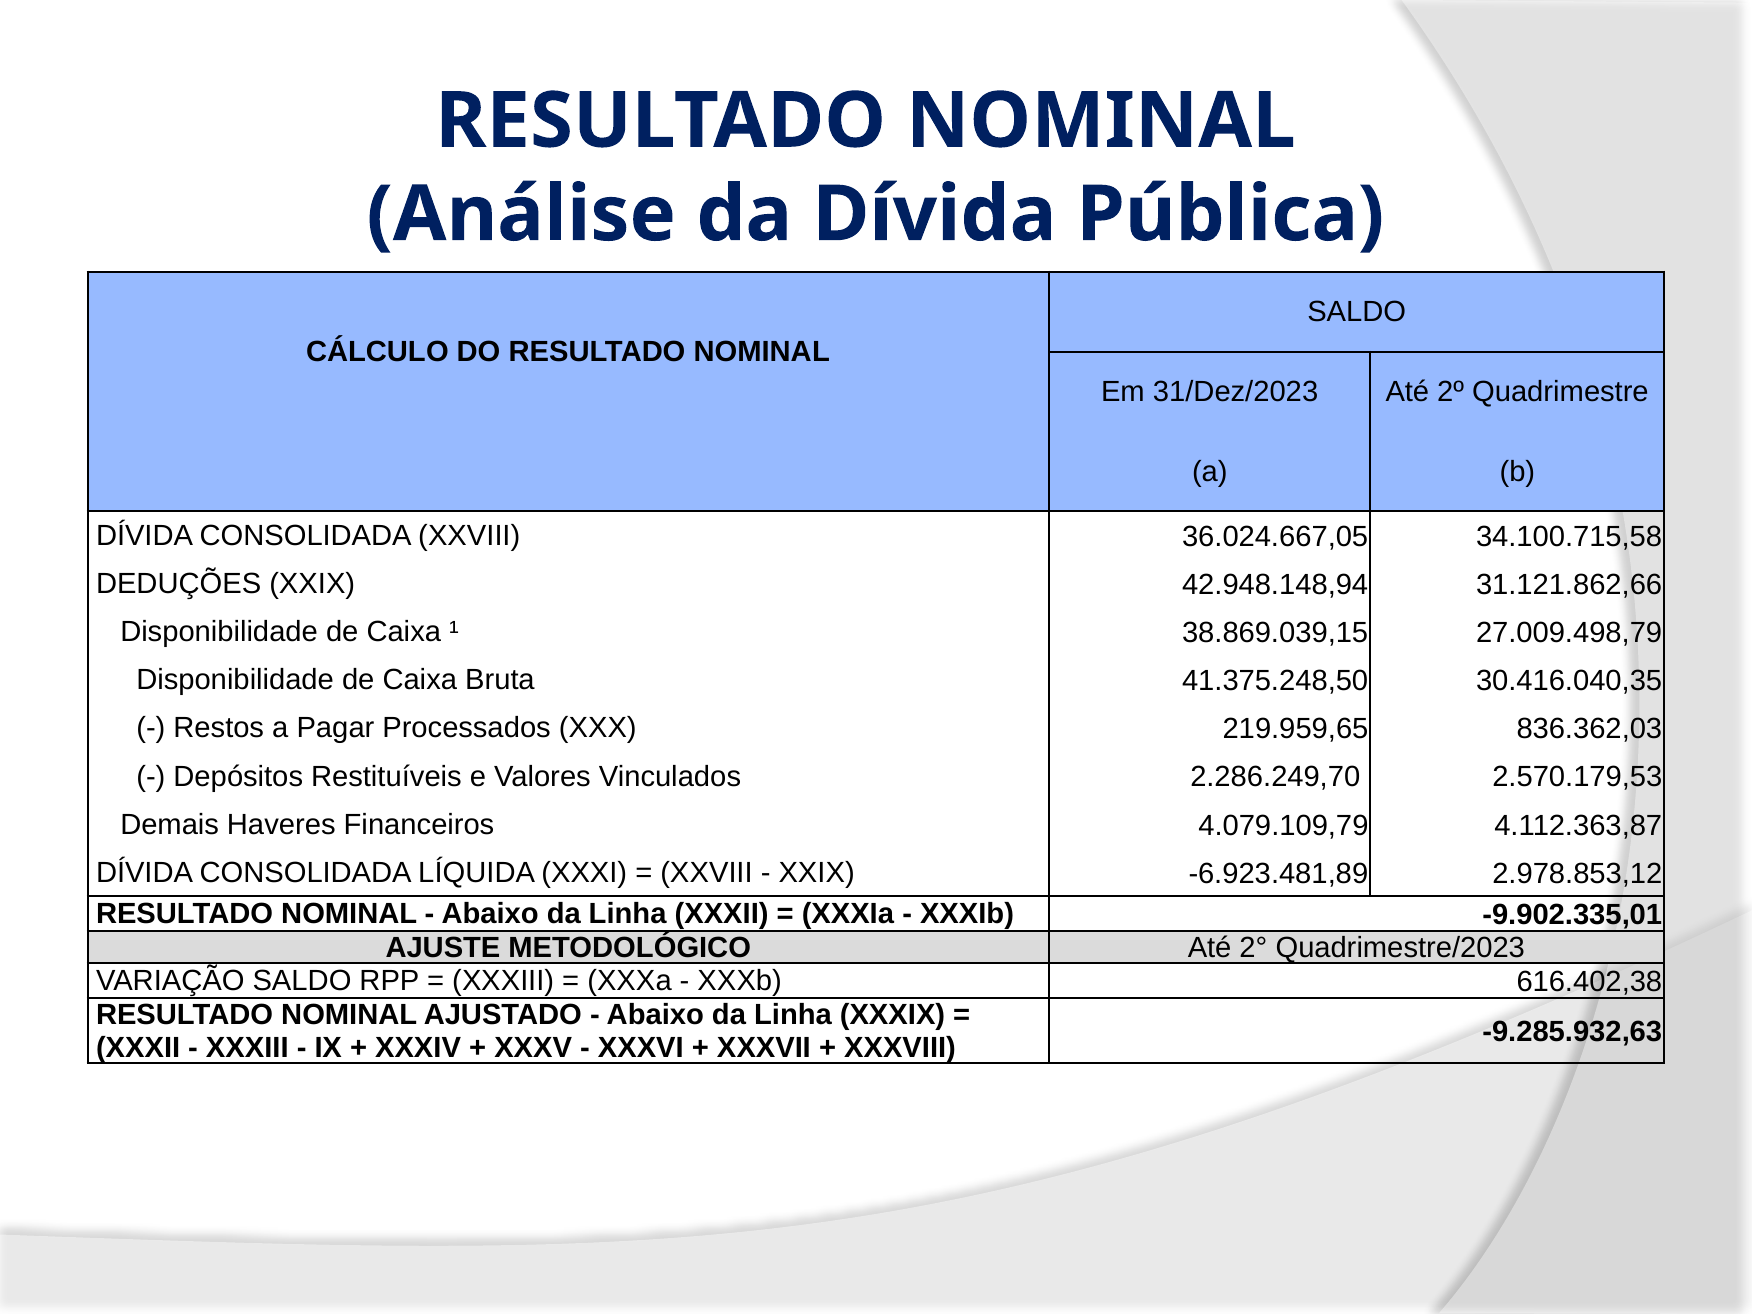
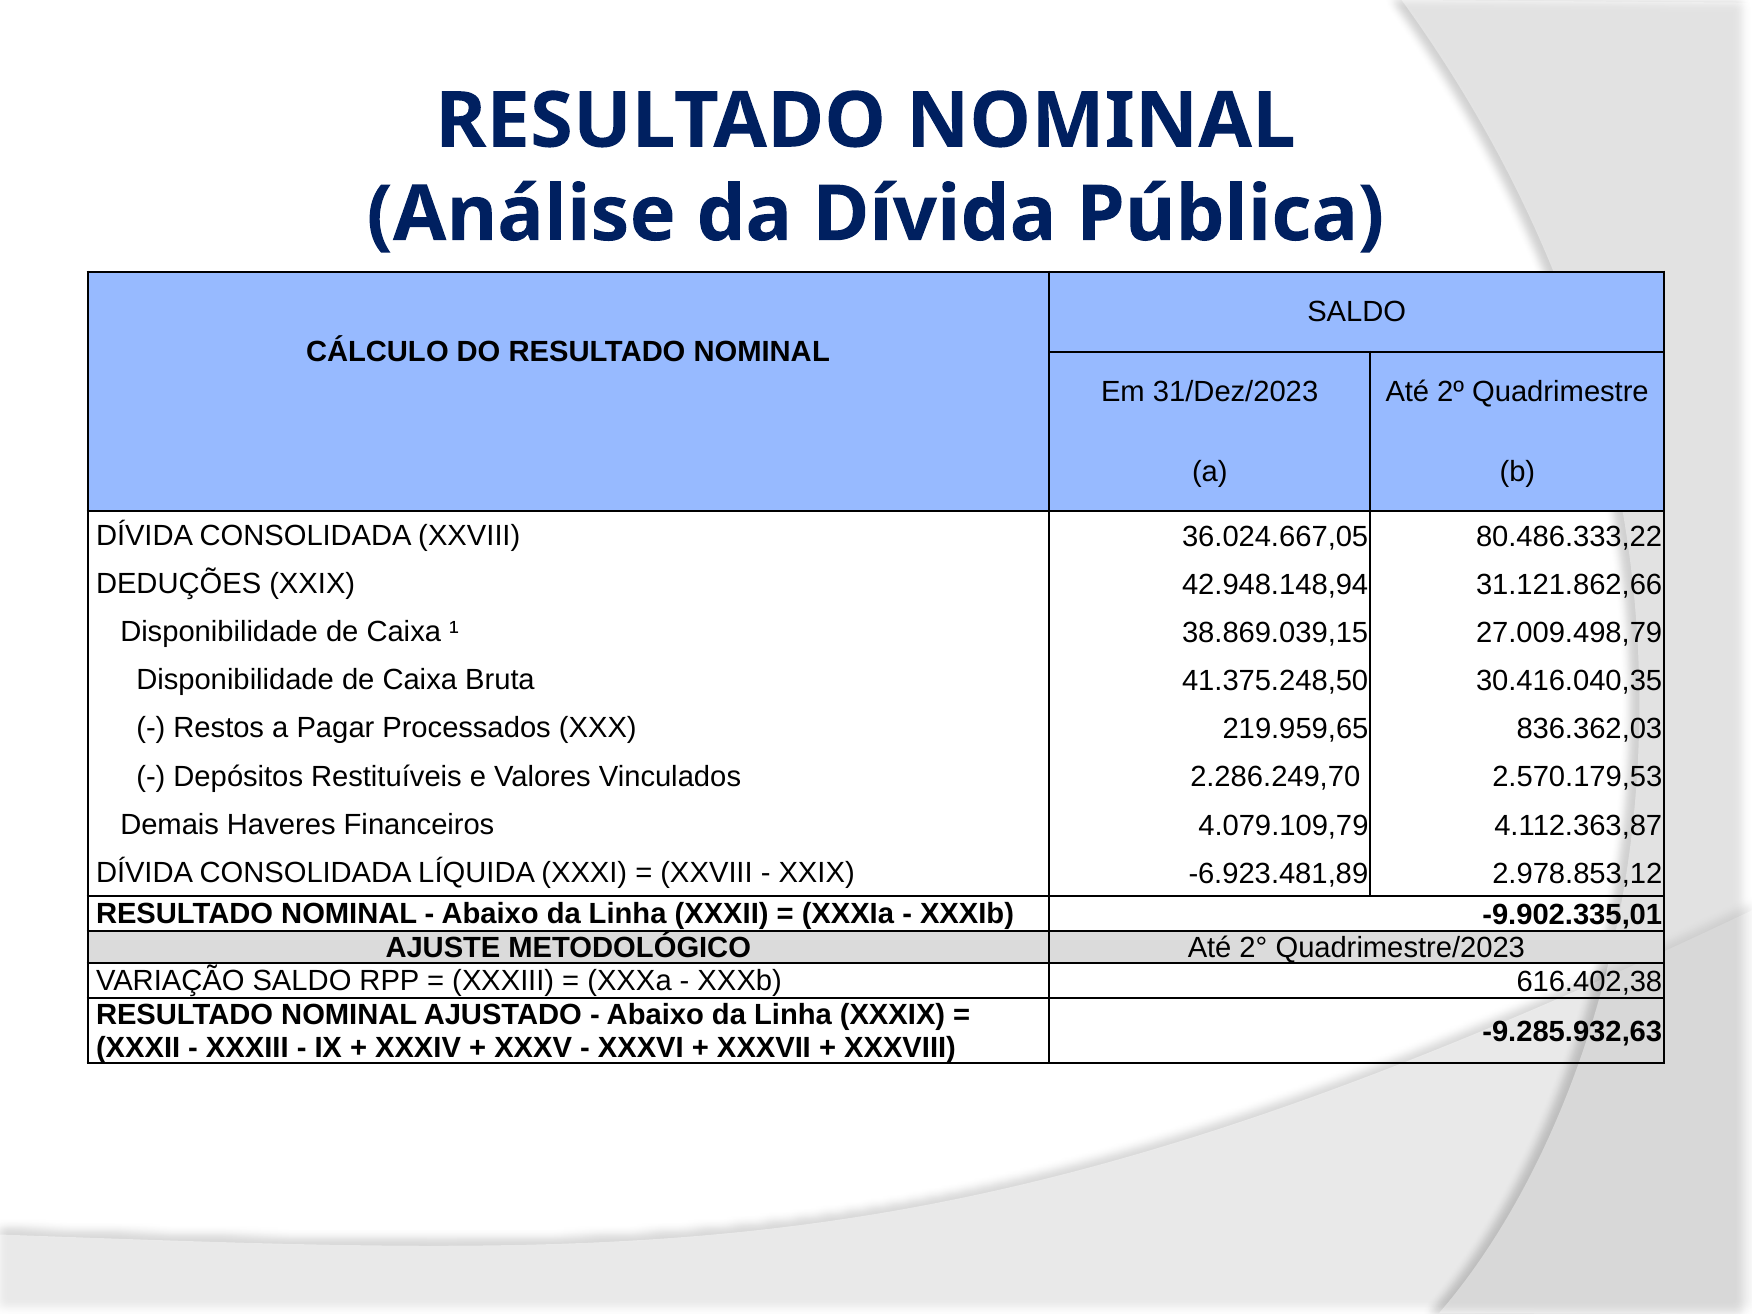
34.100.715,58: 34.100.715,58 -> 80.486.333,22 (1569, 537)
